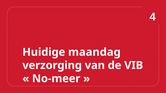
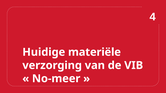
maandag: maandag -> materiële (94, 52)
